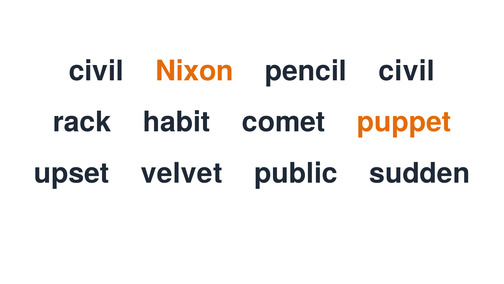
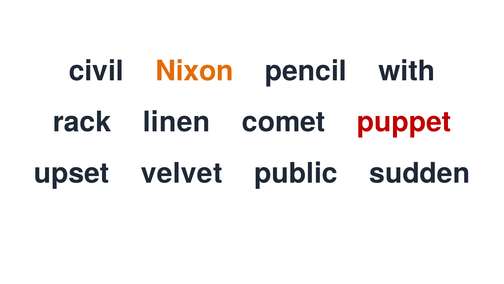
pencil civil: civil -> with (407, 71)
habit: habit -> linen (176, 122)
puppet colour: orange -> red (404, 122)
